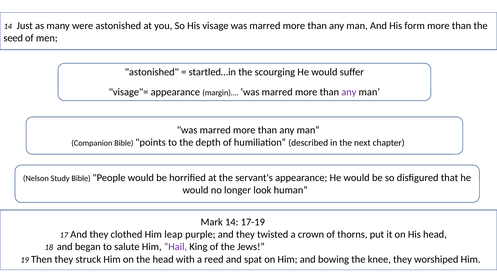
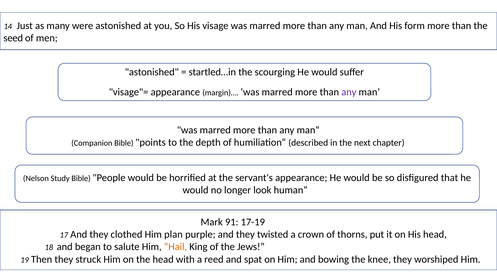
Mark 14: 14 -> 91 (232, 222)
leap: leap -> plan (173, 234)
Hail colour: purple -> orange (175, 247)
